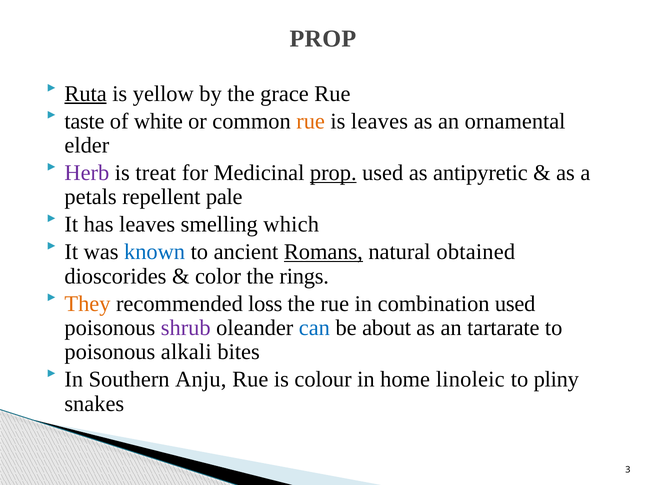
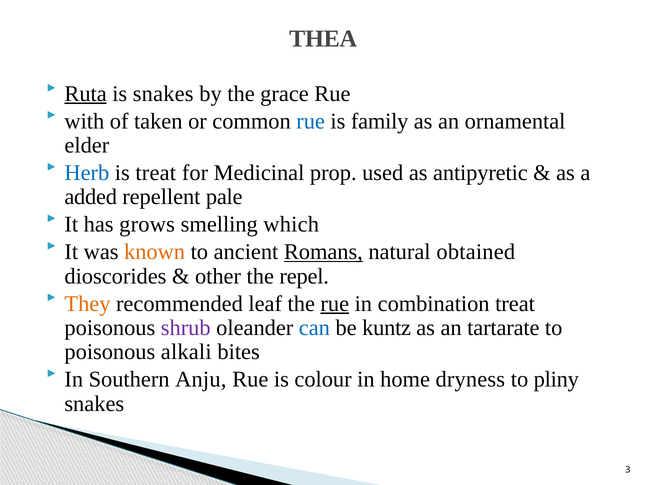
PROP: PROP -> THEA (323, 39)
is yellow: yellow -> snakes (163, 94)
taste: taste -> with (84, 121)
white: white -> taken (158, 121)
rue colour: orange -> blue (311, 121)
is leaves: leaves -> family (380, 121)
Herb colour: purple -> blue (87, 173)
prop underline: present -> none (333, 173)
petals: petals -> added (91, 197)
has leaves: leaves -> grows (147, 224)
known colour: blue -> orange (155, 252)
color: color -> other (218, 276)
rings: rings -> repel (304, 276)
loss: loss -> leaf (265, 303)
rue underline: none -> present (335, 303)
combination used: used -> treat (515, 303)
about: about -> kuntz (387, 327)
linoleic: linoleic -> dryness (470, 379)
